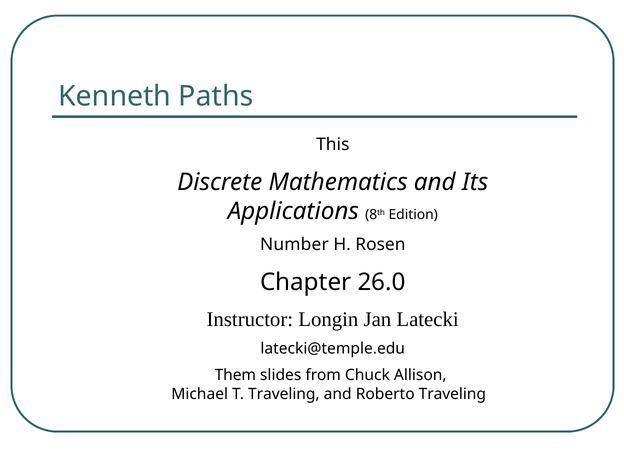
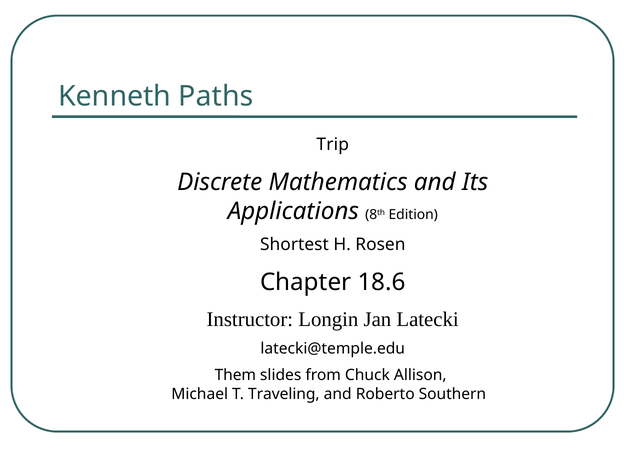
This: This -> Trip (333, 145)
Number: Number -> Shortest (294, 245)
26.0: 26.0 -> 18.6 (382, 282)
Roberto Traveling: Traveling -> Southern (452, 394)
